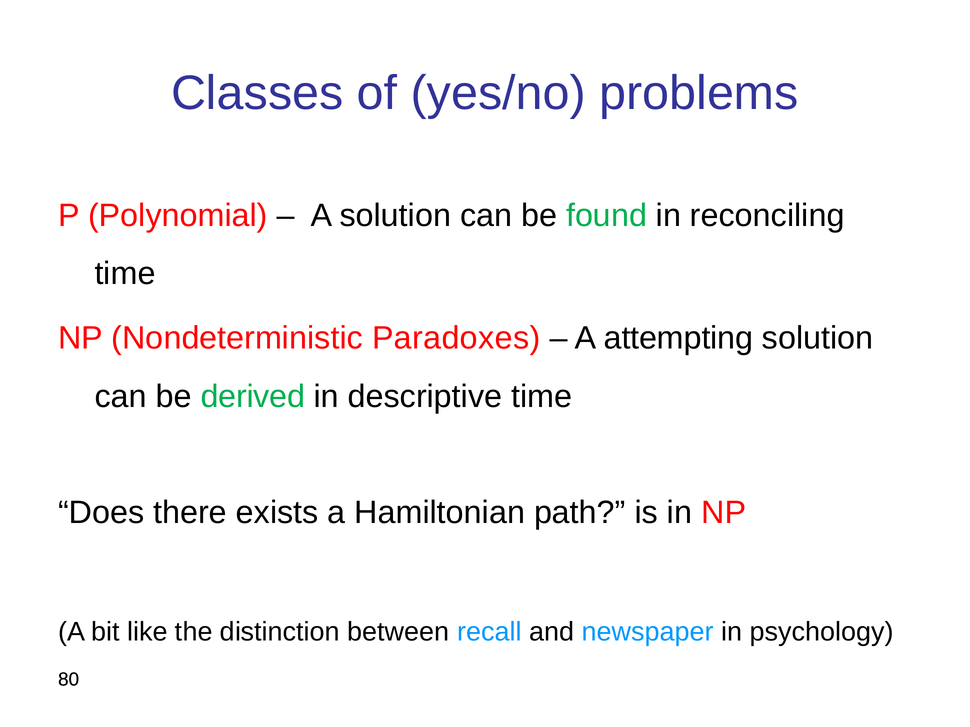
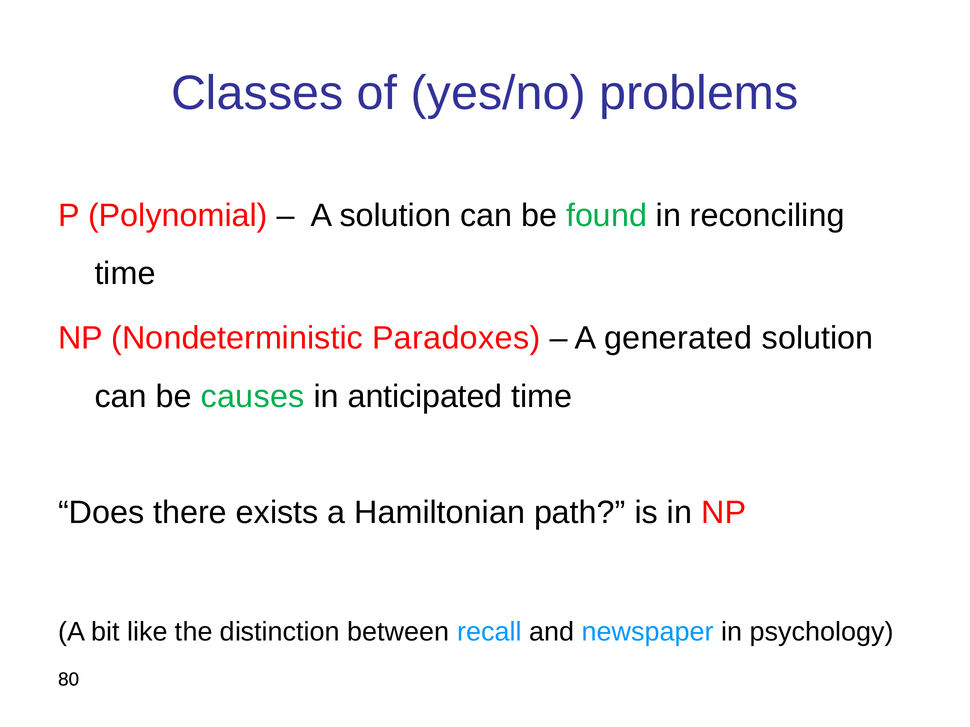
attempting: attempting -> generated (678, 339)
derived: derived -> causes (253, 397)
descriptive: descriptive -> anticipated (425, 397)
